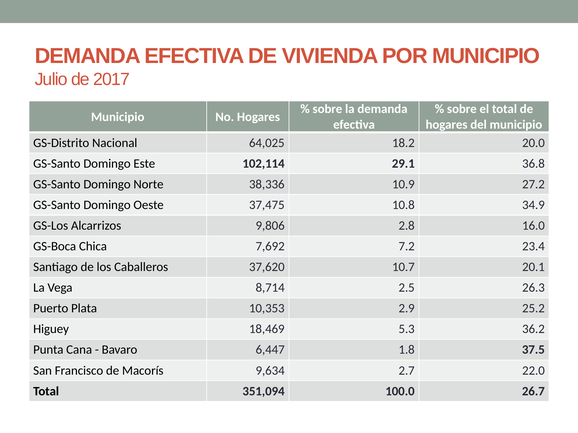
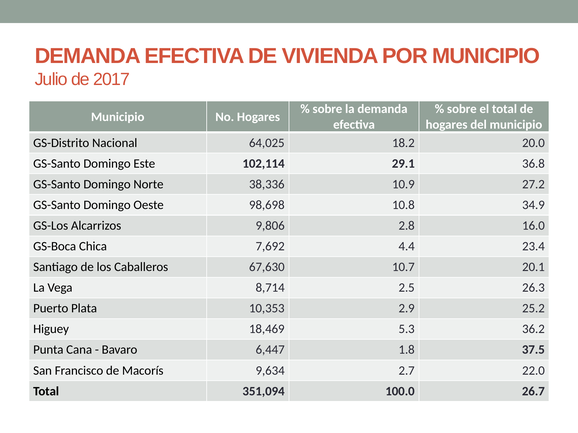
37,475: 37,475 -> 98,698 (267, 205)
7.2: 7.2 -> 4.4 (407, 247)
37,620: 37,620 -> 67,630 (267, 267)
